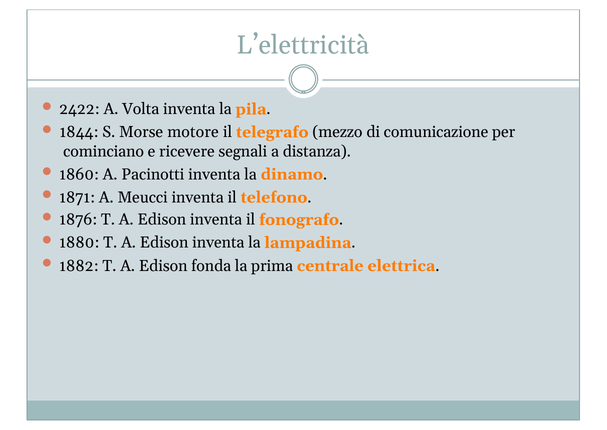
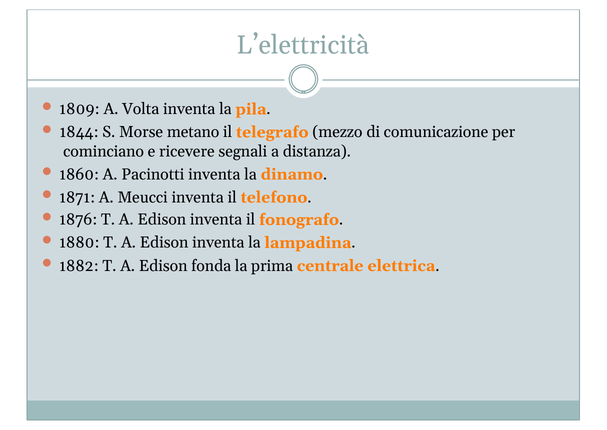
2422: 2422 -> 1809 (79, 109)
motore: motore -> metano (193, 132)
